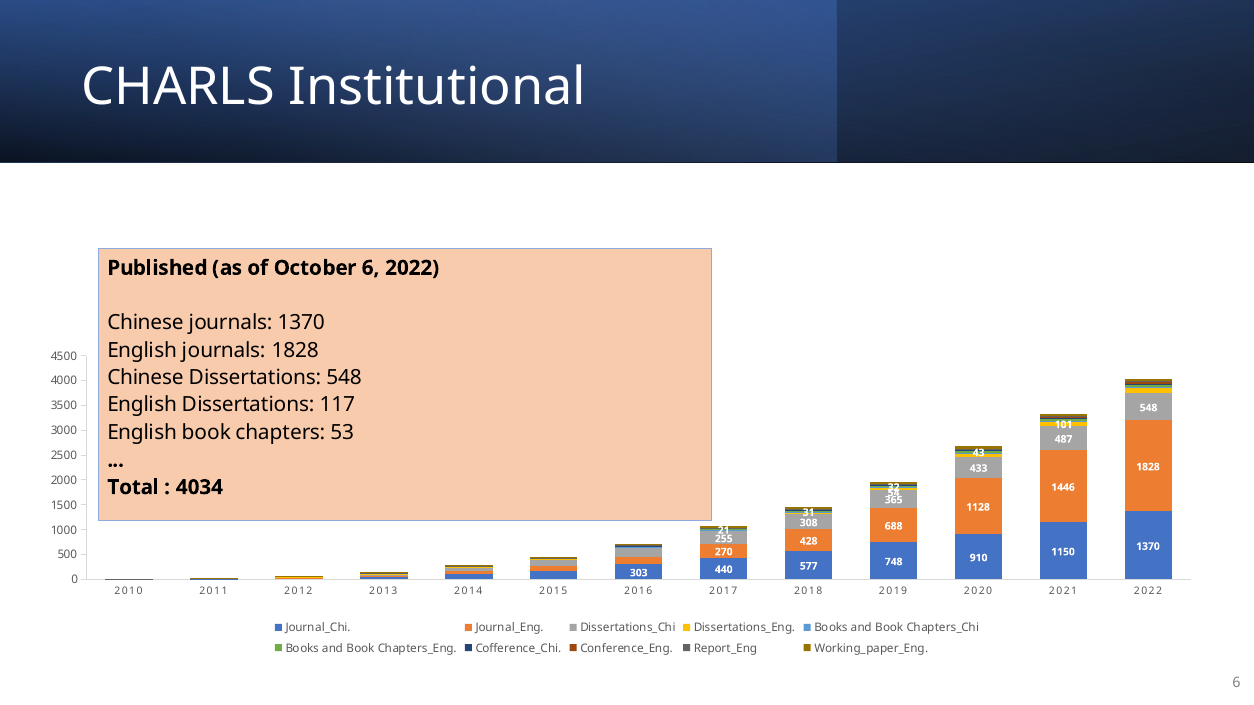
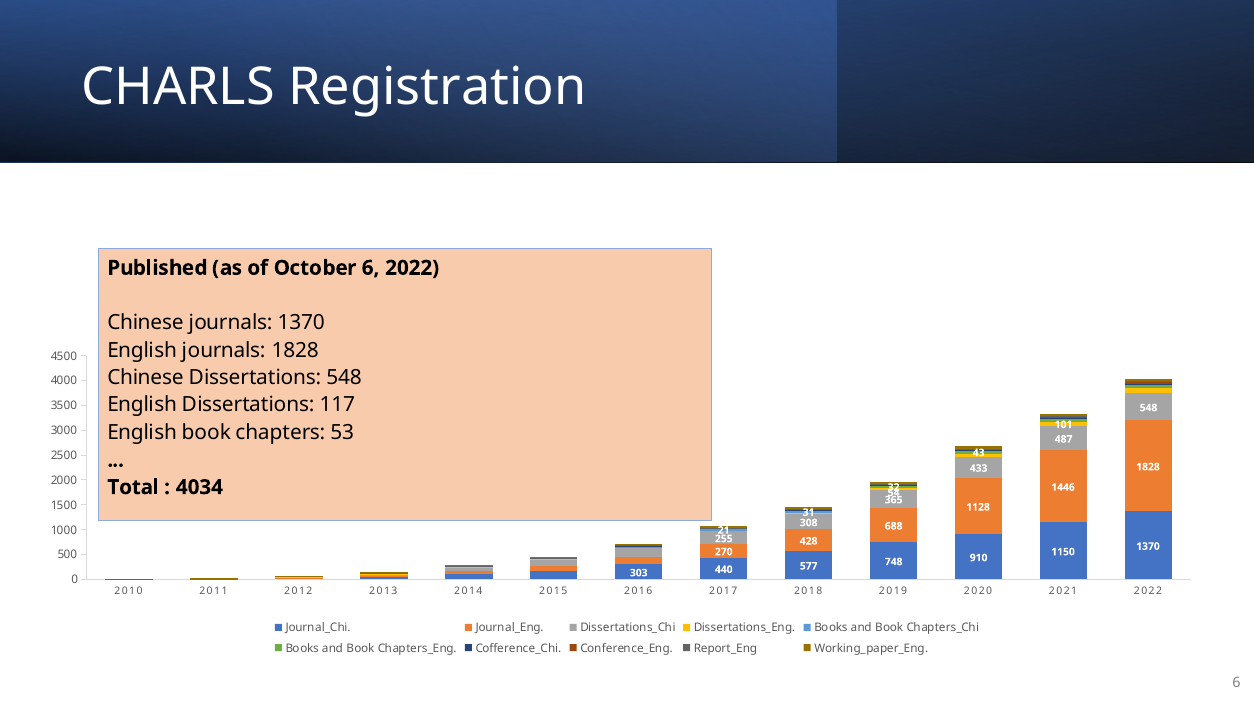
Institutional: Institutional -> Registration (437, 87)
